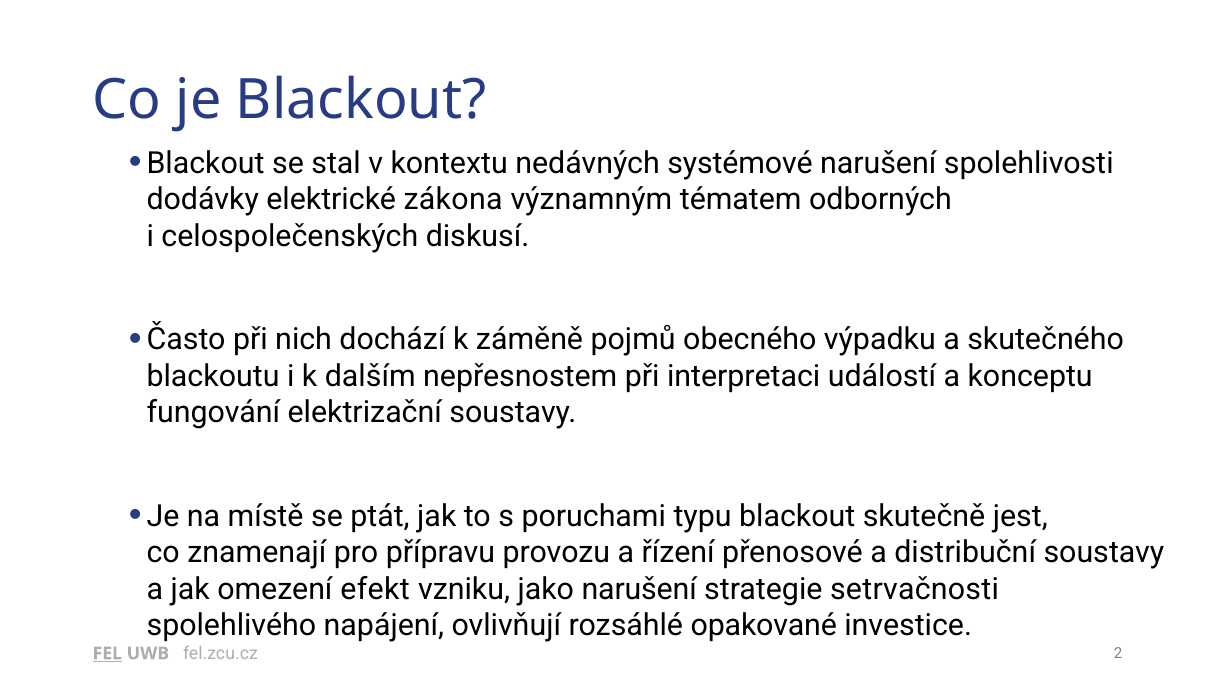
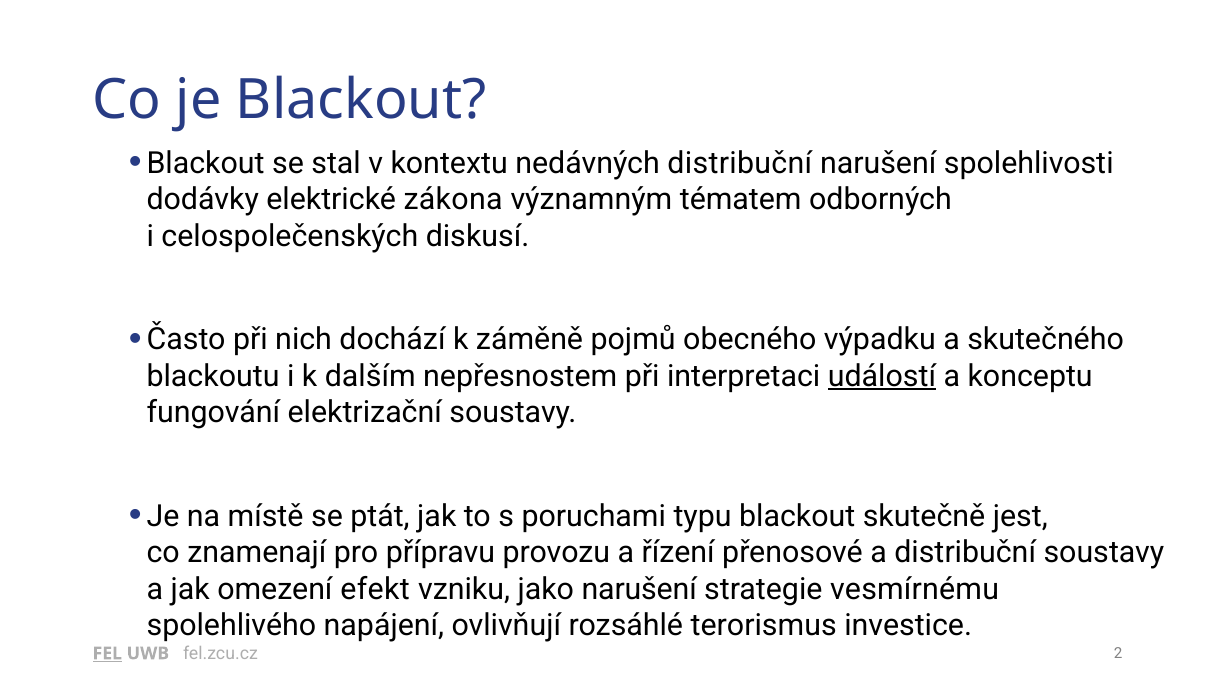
nedávných systémové: systémové -> distribuční (740, 163)
událostí underline: none -> present (882, 376)
setrvačnosti: setrvačnosti -> vesmírnému (915, 588)
opakované: opakované -> terorismus (764, 625)
